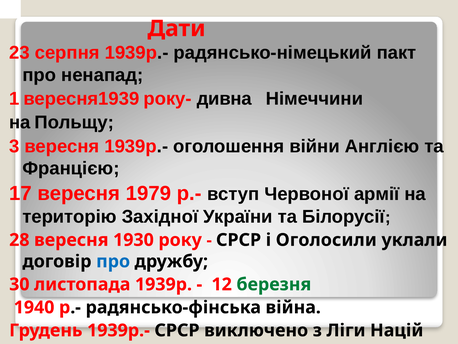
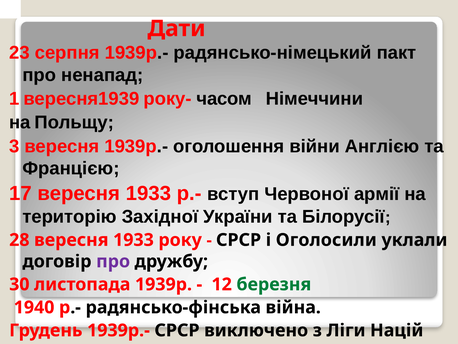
дивна: дивна -> часом (224, 99)
17 вересня 1979: 1979 -> 1933 (148, 193)
28 вересня 1930: 1930 -> 1933 (133, 240)
про colour: blue -> purple (113, 261)
